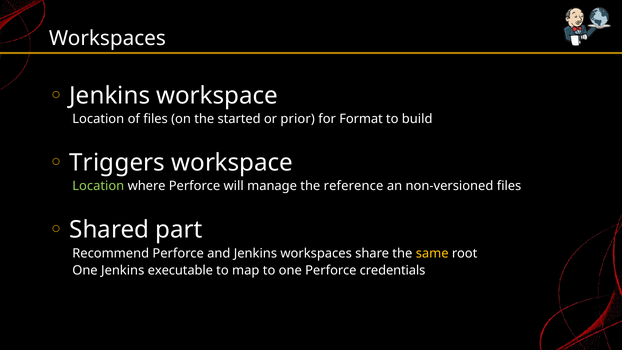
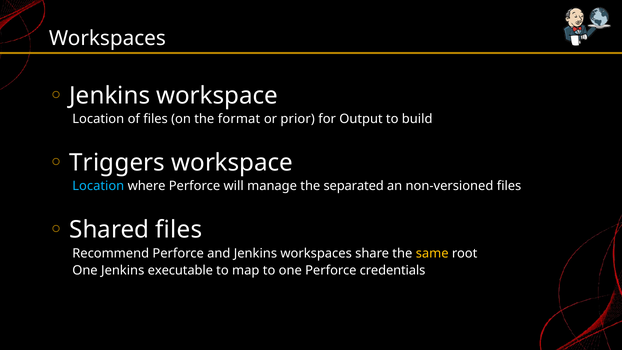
started: started -> format (239, 119)
Format: Format -> Output (361, 119)
Location colour: light green -> light blue (98, 186)
reference: reference -> separated (354, 186)
Shared part: part -> files (179, 230)
